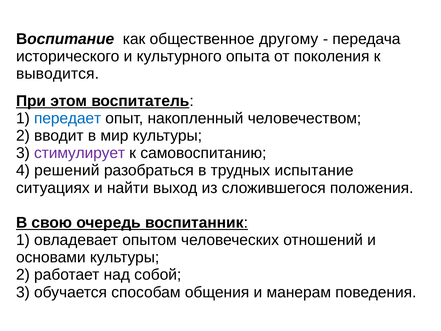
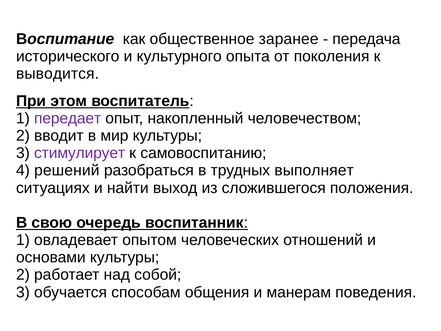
другому: другому -> заранее (289, 39)
передает colour: blue -> purple (68, 118)
испытание: испытание -> выполняет (314, 170)
